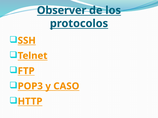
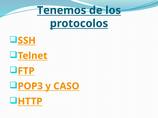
Observer: Observer -> Tenemos (62, 10)
